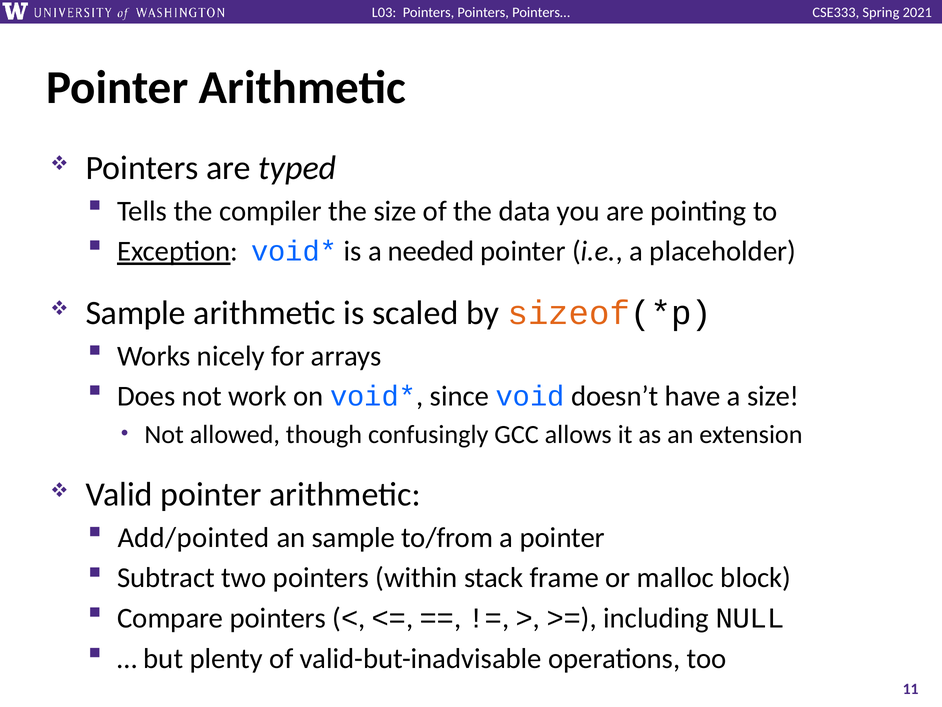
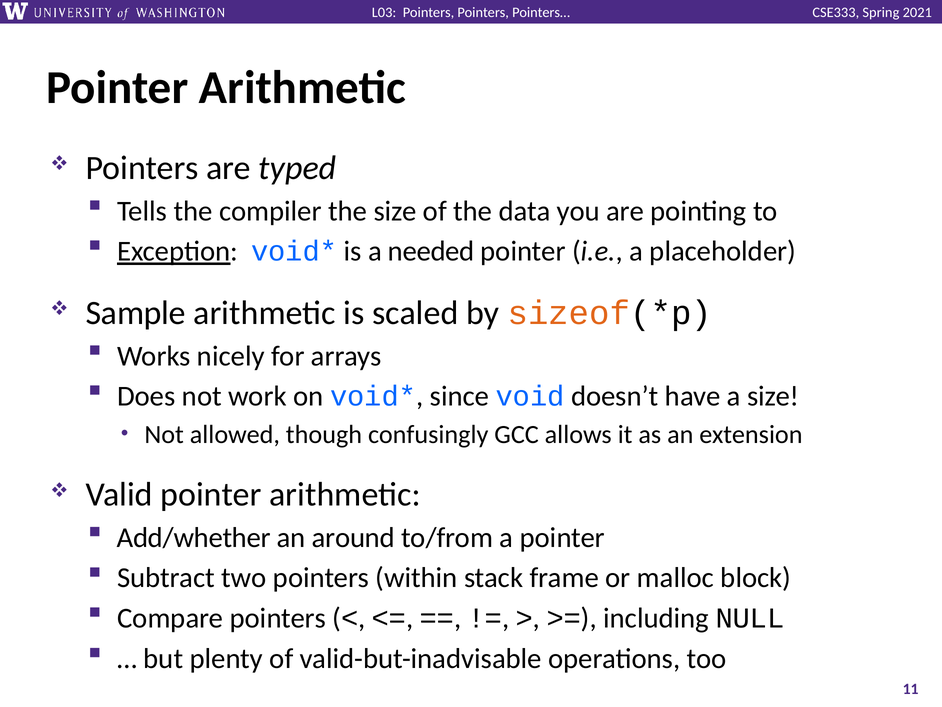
Add/pointed: Add/pointed -> Add/whether (194, 537)
an sample: sample -> around (353, 537)
